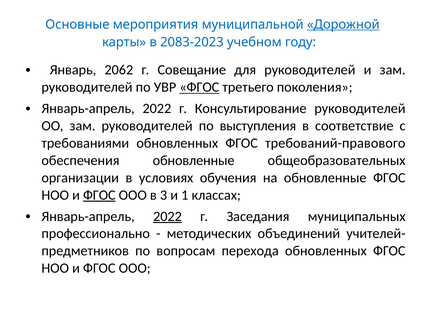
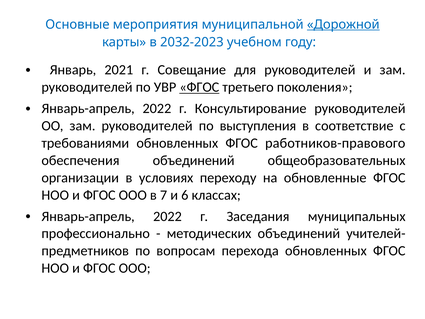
2083-2023: 2083-2023 -> 2032-2023 (192, 42)
2062: 2062 -> 2021 (119, 70)
требований-правового: требований-правового -> работников-правового (335, 143)
обеспечения обновленные: обновленные -> объединений (194, 160)
обучения: обучения -> переходу (228, 178)
ФГОС underline: present -> none (99, 195)
3: 3 -> 7 (164, 195)
1: 1 -> 6 (185, 195)
2022 underline: present -> none (167, 216)
